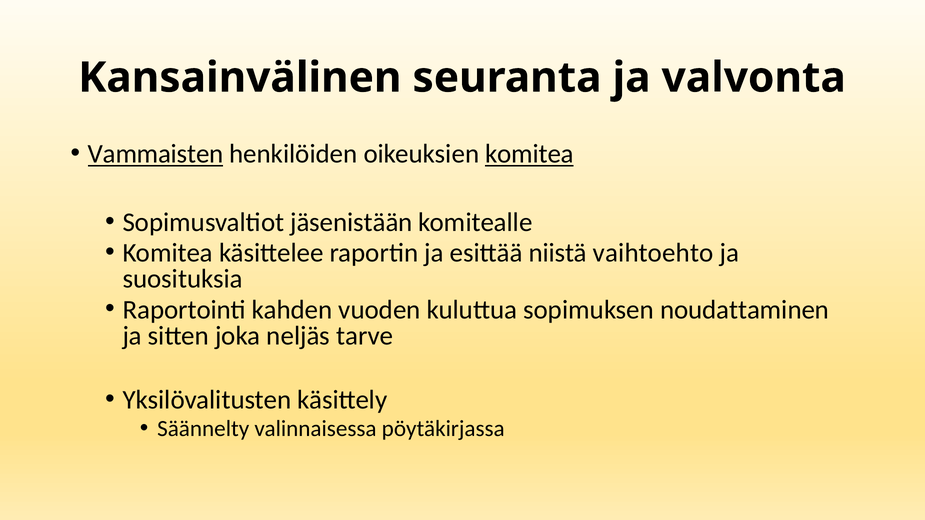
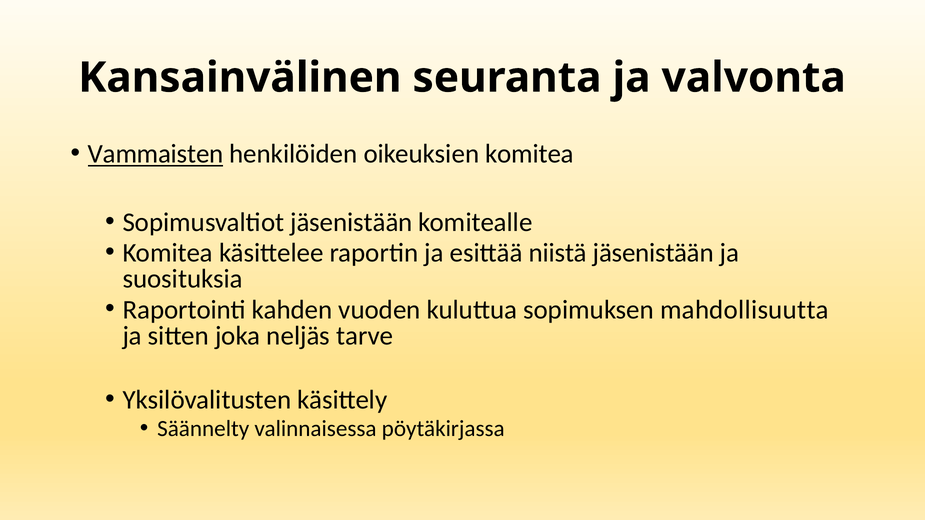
komitea underline: present -> none (529, 154)
niistä vaihtoehto: vaihtoehto -> jäsenistään (653, 253)
noudattaminen: noudattaminen -> mahdollisuutta (744, 310)
